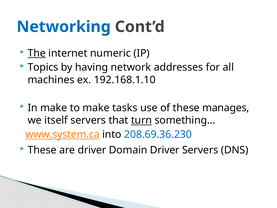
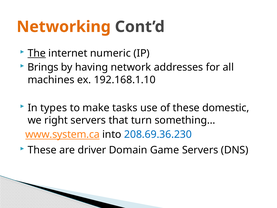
Networking colour: blue -> orange (64, 27)
Topics: Topics -> Brings (43, 67)
In make: make -> types (54, 108)
manages: manages -> domestic (226, 108)
itself: itself -> right (56, 120)
turn underline: present -> none (141, 120)
Domain Driver: Driver -> Game (165, 150)
